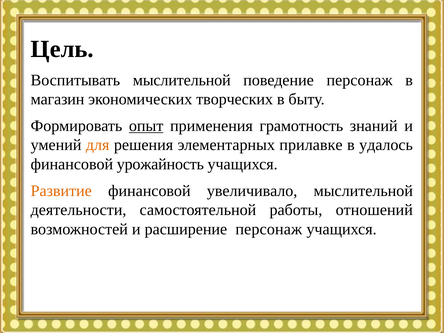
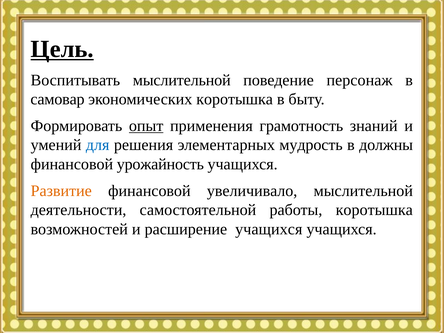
Цель underline: none -> present (62, 49)
магазин: магазин -> самовар (58, 99)
экономических творческих: творческих -> коротышка (235, 99)
для colour: orange -> blue (98, 145)
прилавке: прилавке -> мудрость (311, 145)
удалось: удалось -> должны (386, 145)
работы отношений: отношений -> коротышка (374, 210)
расширение персонаж: персонаж -> учащихся (269, 229)
